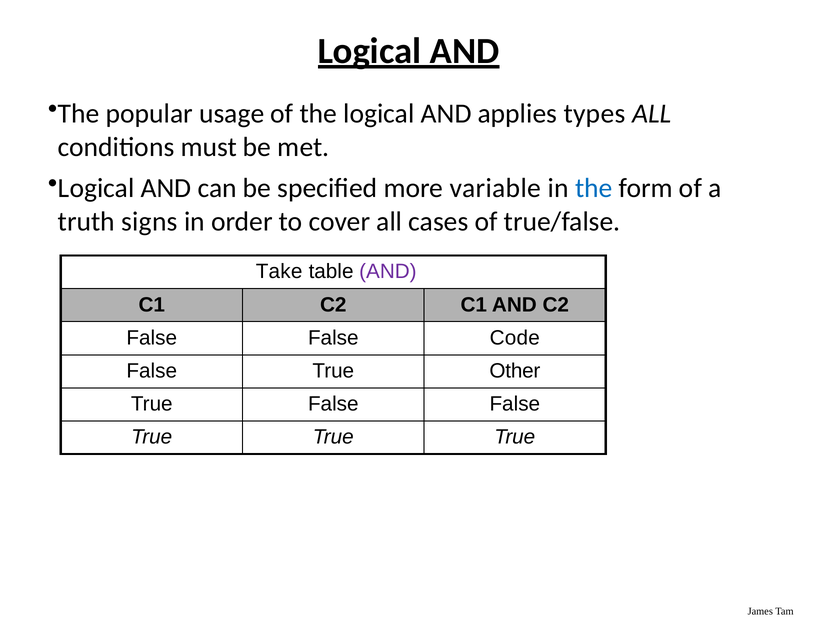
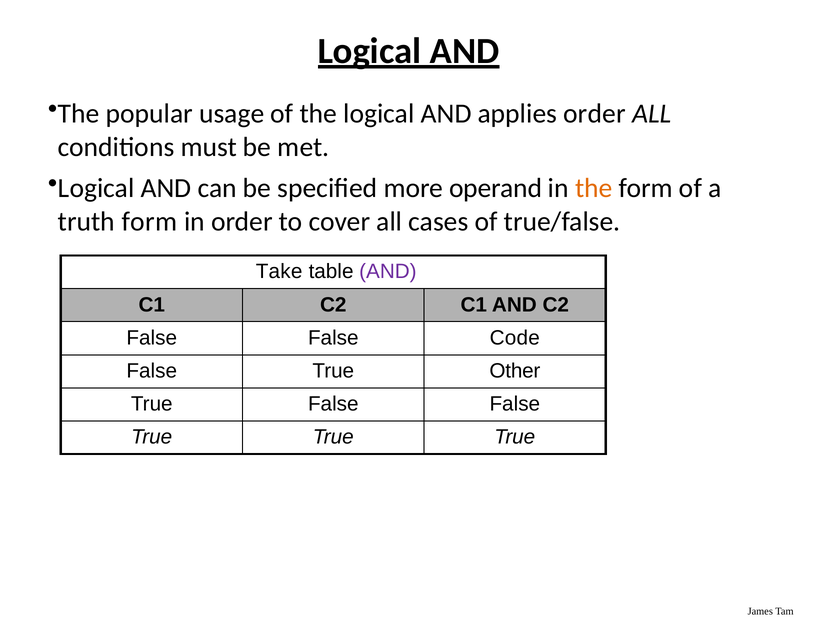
applies types: types -> order (595, 114)
variable: variable -> operand (496, 188)
the colour: blue -> orange (594, 188)
truth signs: signs -> form (149, 221)
